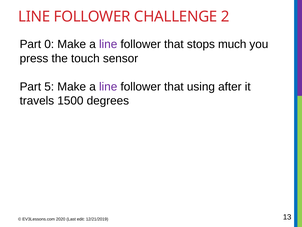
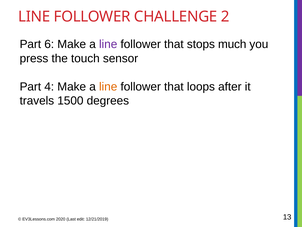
0: 0 -> 6 (49, 44)
5: 5 -> 4 (49, 87)
line colour: purple -> orange (108, 87)
using: using -> loops (201, 87)
